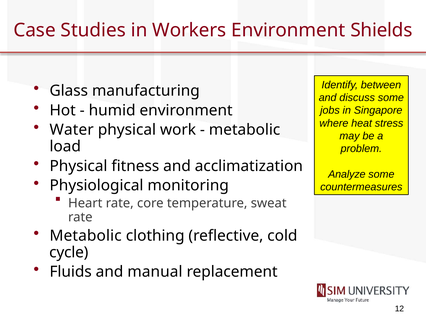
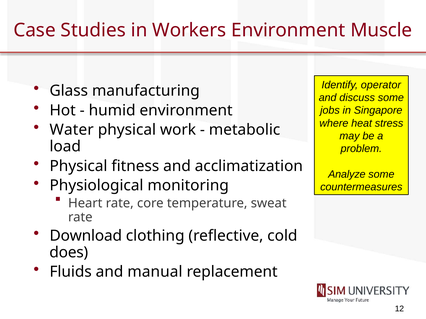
Shields: Shields -> Muscle (381, 30)
between: between -> operator (381, 85)
Metabolic: Metabolic -> Download (86, 236)
cycle: cycle -> does (69, 253)
